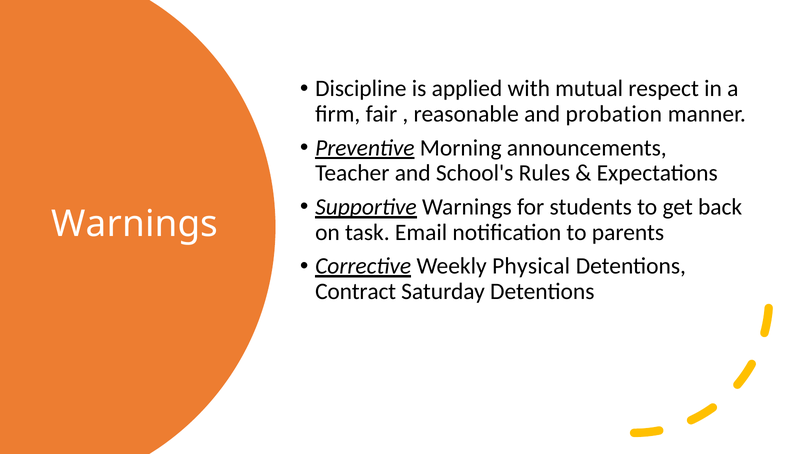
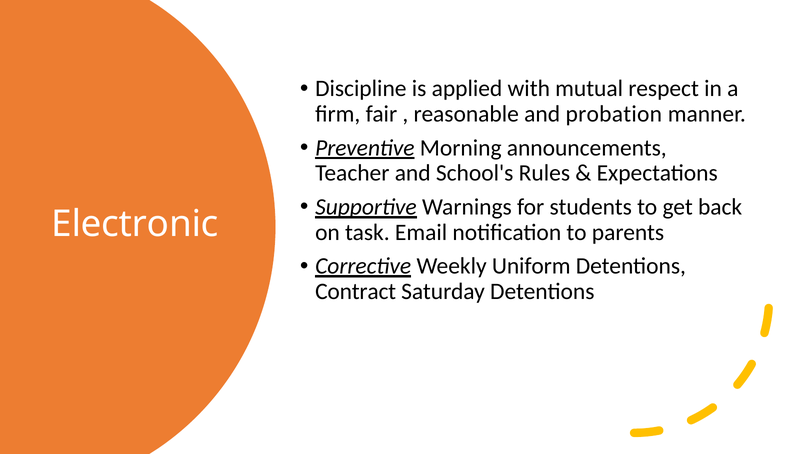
Warnings: Warnings -> Electronic (135, 223)
Physical: Physical -> Uniform (531, 266)
